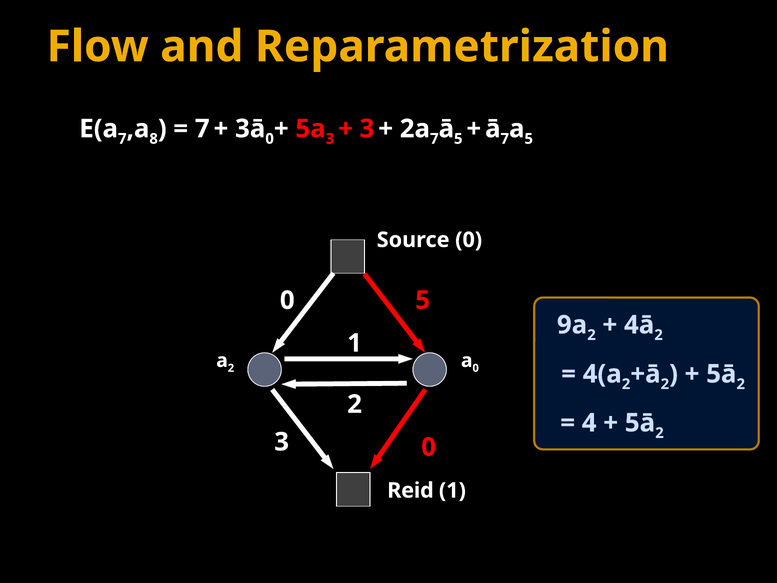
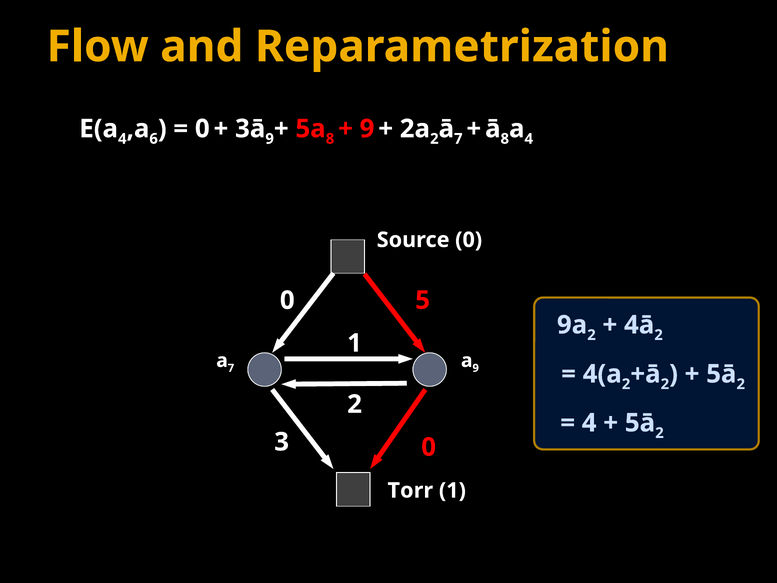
7: 7 -> 4 (122, 139)
8: 8 -> 6 (154, 139)
7: 7 -> 0 (202, 129)
0: 0 -> 9 (270, 139)
3: 3 -> 8 (330, 139)
3: 3 -> 9 (367, 129)
7: 7 -> 2 (434, 139)
5: 5 -> 7 (458, 139)
7: 7 -> 8 (505, 139)
5: 5 -> 4 (529, 139)
2: 2 -> 7 (231, 368)
0: 0 -> 9 (476, 368)
Reid: Reid -> Torr (410, 490)
